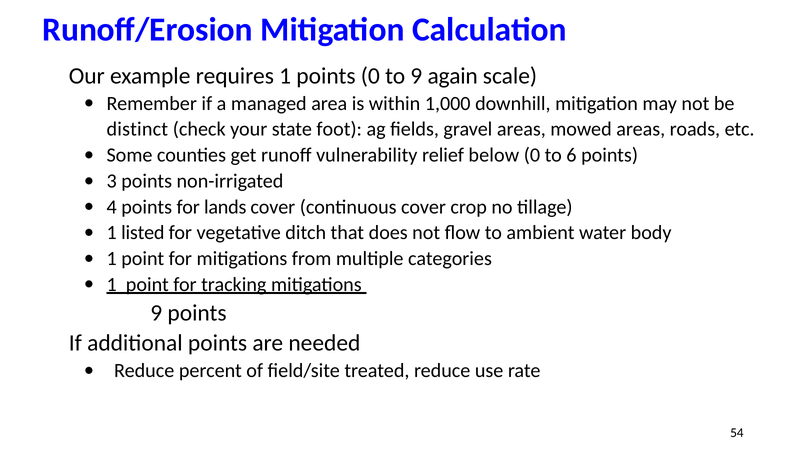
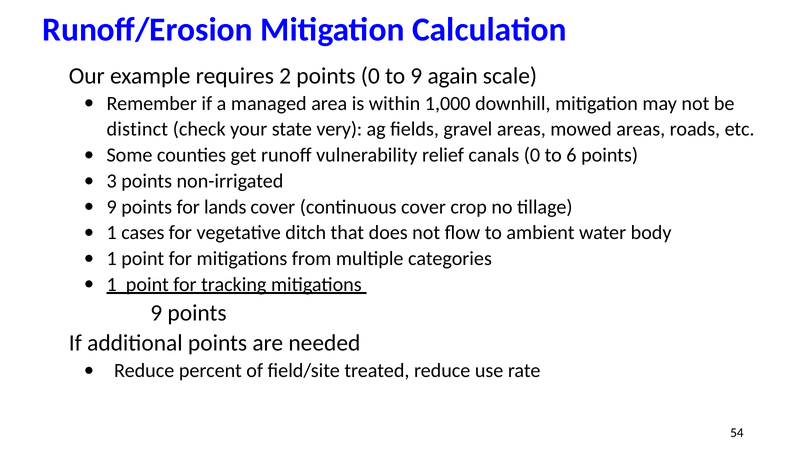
requires 1: 1 -> 2 (285, 76)
foot: foot -> very (339, 129)
below: below -> canals (494, 155)
4: 4 -> 9 (112, 207)
listed: listed -> cases (143, 233)
